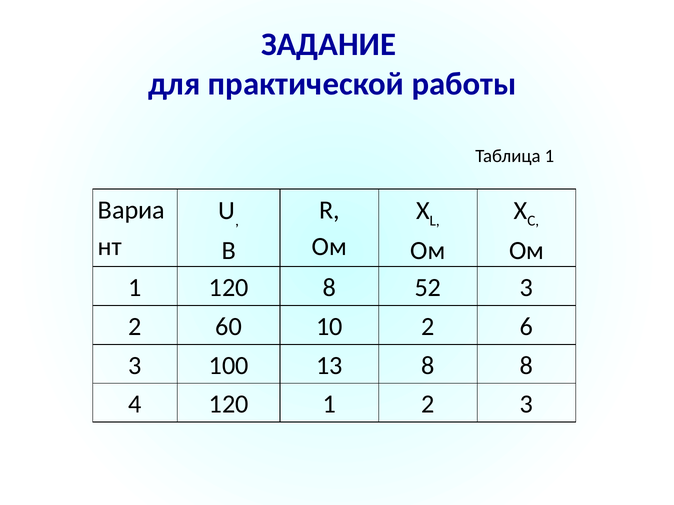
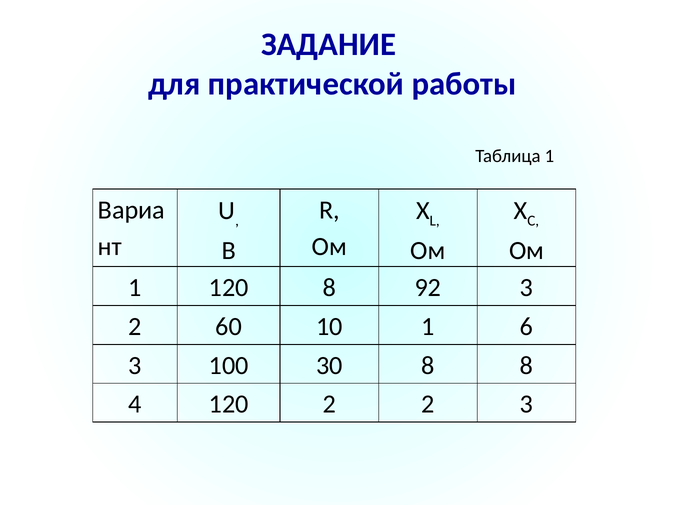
52: 52 -> 92 (428, 288)
10 2: 2 -> 1 (428, 327)
13: 13 -> 30 (329, 366)
120 1: 1 -> 2 (329, 405)
